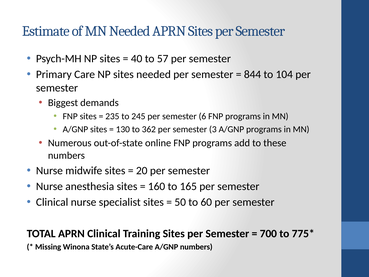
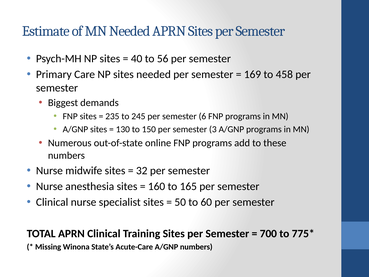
57: 57 -> 56 (163, 59)
844: 844 -> 169 (253, 74)
104: 104 -> 458 (284, 74)
362: 362 -> 150 (149, 129)
20: 20 -> 32 (142, 171)
